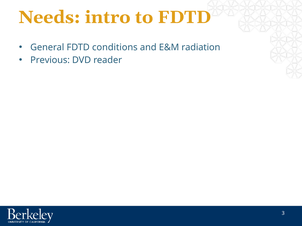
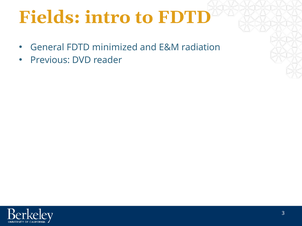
Needs: Needs -> Fields (49, 17)
conditions: conditions -> minimized (115, 47)
